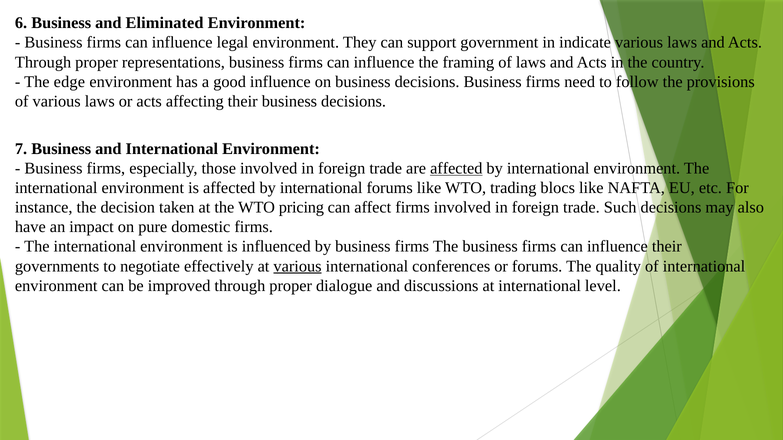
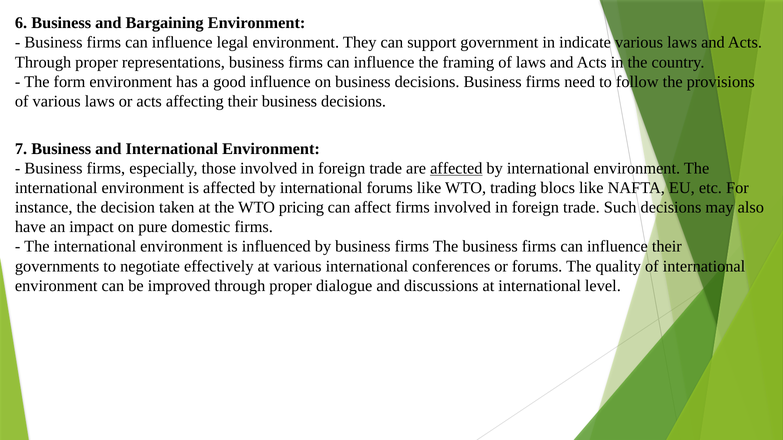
Eliminated: Eliminated -> Bargaining (165, 23)
edge: edge -> form (69, 82)
various underline: present -> none (298, 266)
